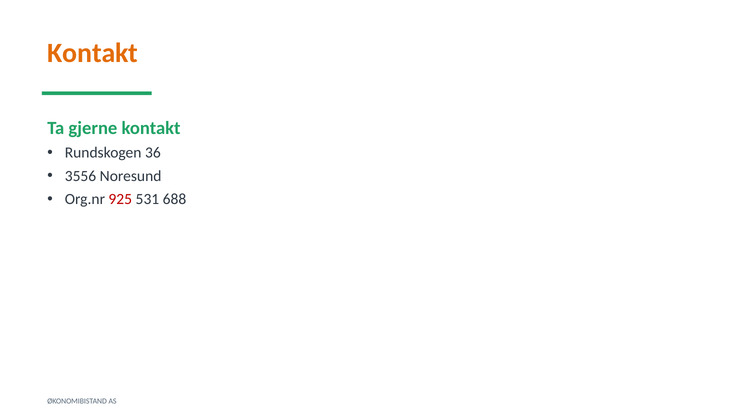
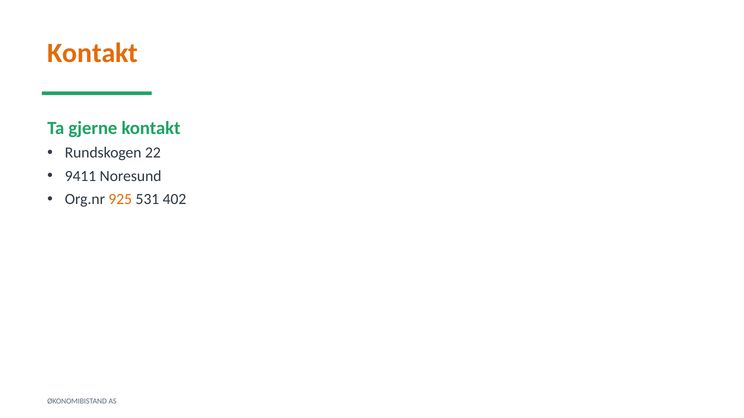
36: 36 -> 22 (153, 153)
3556: 3556 -> 9411 (80, 176)
925 colour: red -> orange (120, 200)
688: 688 -> 402 (175, 200)
